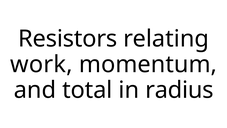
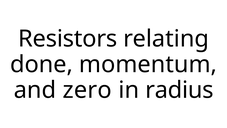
work: work -> done (41, 64)
total: total -> zero (87, 90)
